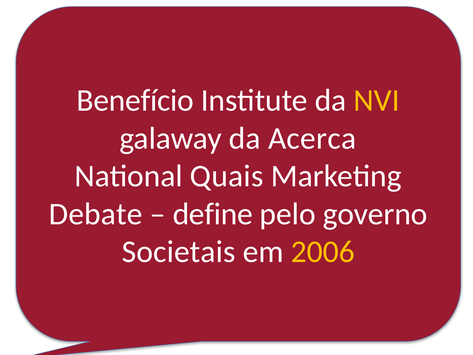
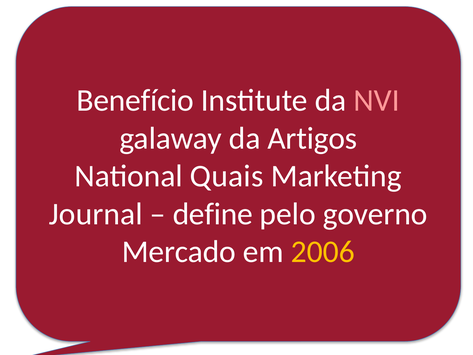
NVI colour: yellow -> pink (377, 100)
Acerca: Acerca -> Artigos (312, 138)
Debate: Debate -> Journal (96, 214)
Societais: Societais -> Mercado (179, 252)
